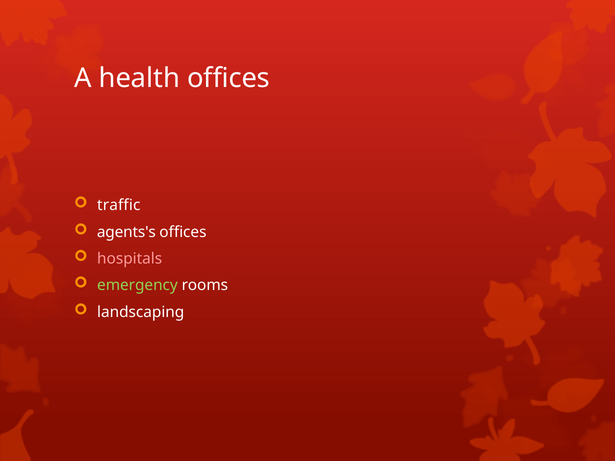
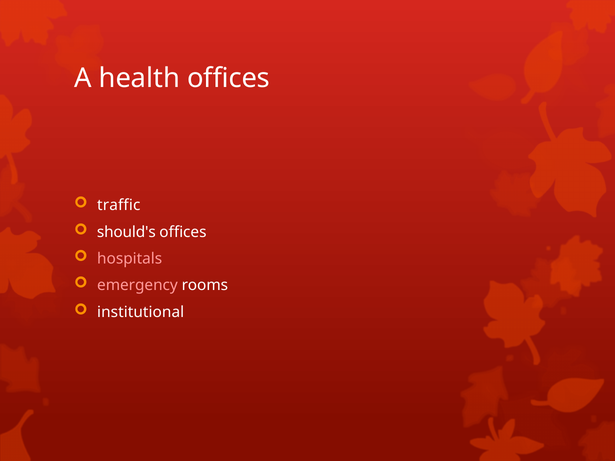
agents's: agents's -> should's (126, 232)
emergency colour: light green -> pink (137, 286)
landscaping: landscaping -> institutional (141, 312)
